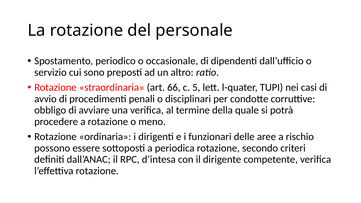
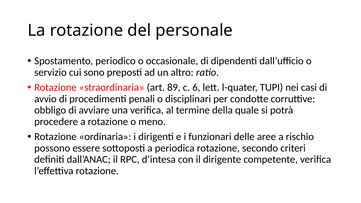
66: 66 -> 89 (174, 88)
5: 5 -> 6 (196, 88)
